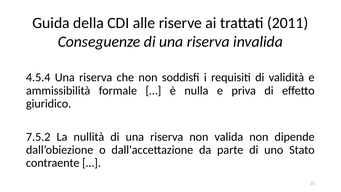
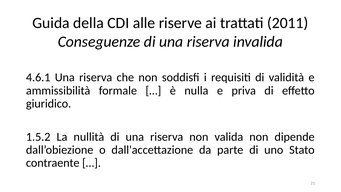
4.5.4: 4.5.4 -> 4.6.1 (38, 77)
7.5.2: 7.5.2 -> 1.5.2 (38, 137)
